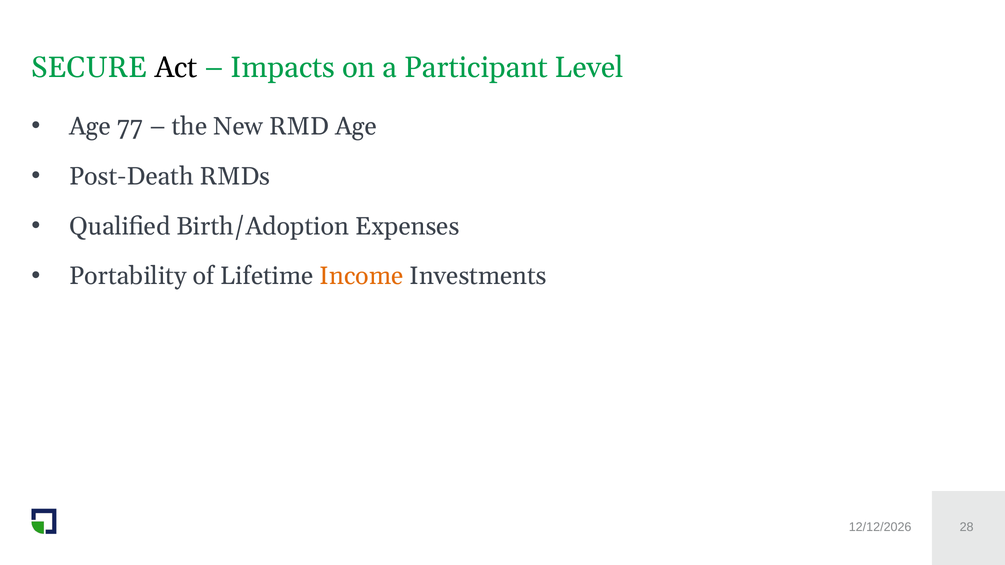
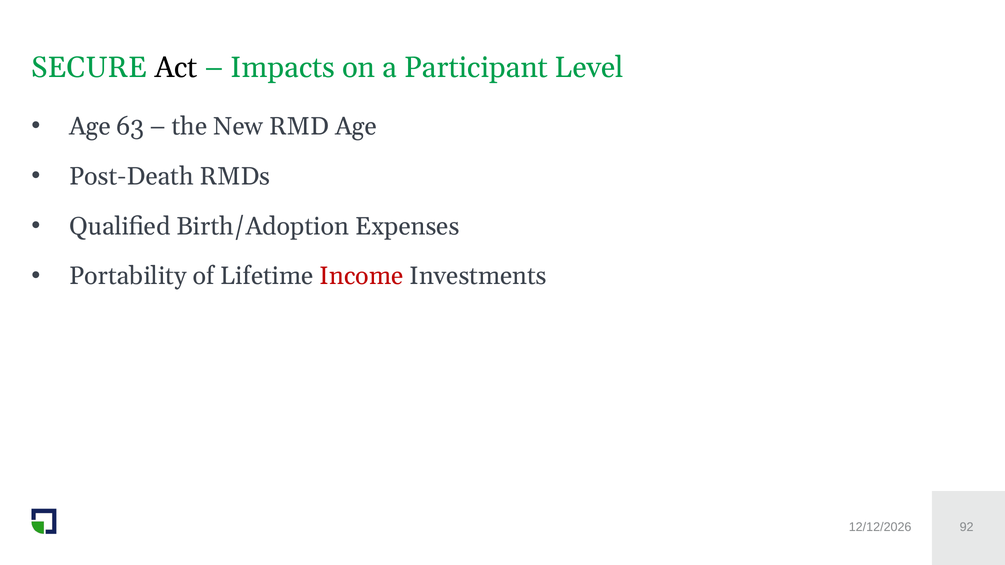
77: 77 -> 63 (130, 127)
Income colour: orange -> red (361, 276)
28: 28 -> 92 (967, 527)
